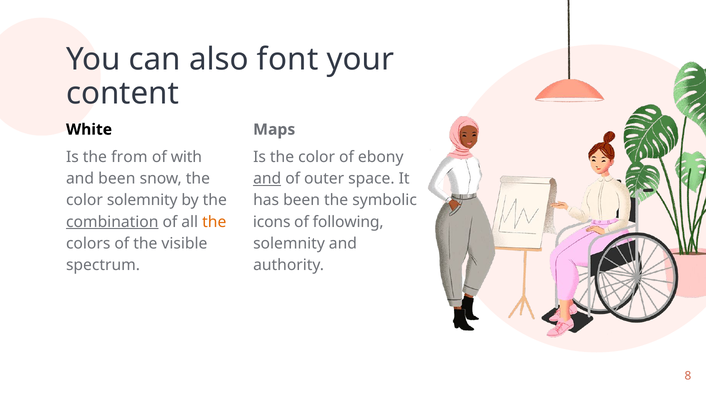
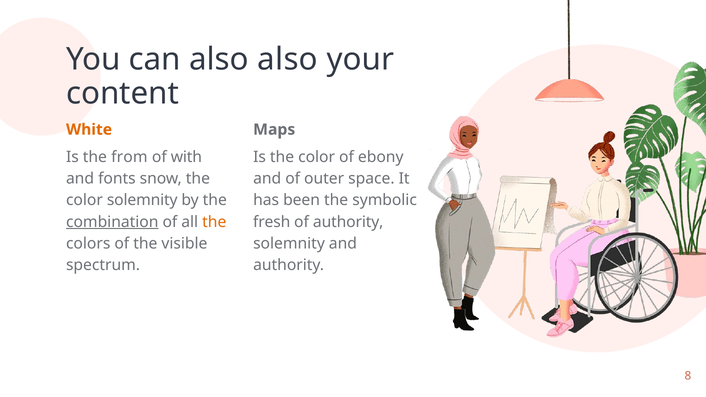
also font: font -> also (288, 59)
White colour: black -> orange (89, 130)
and been: been -> fonts (117, 179)
and underline: present -> none (267, 179)
icons: icons -> fresh (272, 222)
of following: following -> authority (348, 222)
